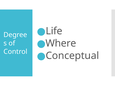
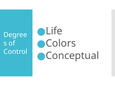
Where: Where -> Colors (61, 43)
